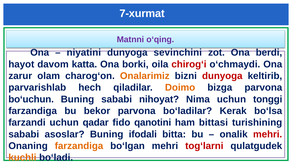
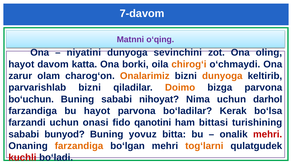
7-xurmat: 7-xurmat -> 7-davom (142, 14)
berdi: berdi -> oling (269, 52)
chirog‘i colour: red -> orange (189, 64)
dunyoga colour: red -> orange (222, 76)
parvarishlab hech: hech -> bizni (90, 87)
tonggi: tonggi -> darhol (268, 99)
bu bekor: bekor -> hayot (97, 111)
qadar: qadar -> onasi (96, 122)
asoslar: asoslar -> bunyod (65, 134)
ifodali: ifodali -> yovuz (143, 134)
tog‘larni colour: red -> orange (204, 146)
kuchli colour: orange -> red (22, 157)
